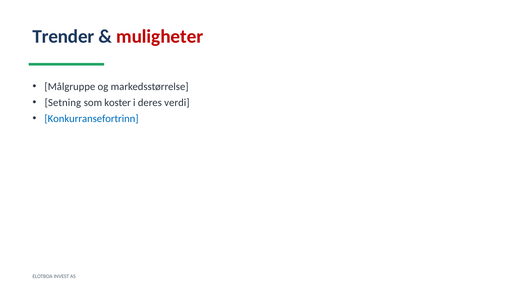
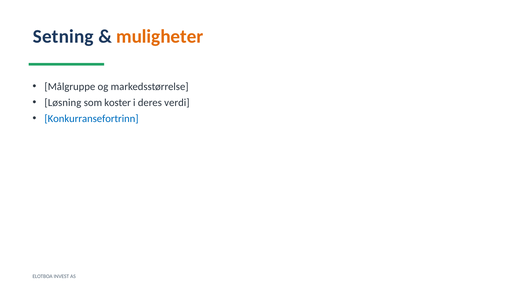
Trender: Trender -> Setning (63, 36)
muligheter colour: red -> orange (160, 36)
Setning: Setning -> Løsning (63, 103)
